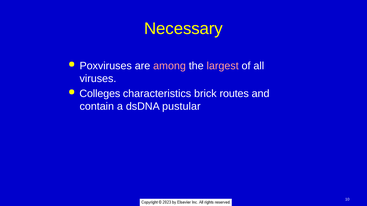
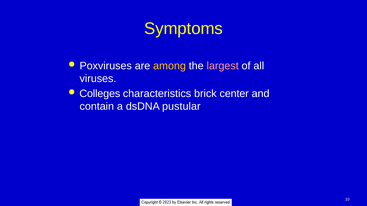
Necessary: Necessary -> Symptoms (184, 29)
among colour: pink -> yellow (170, 66)
routes: routes -> center (234, 94)
